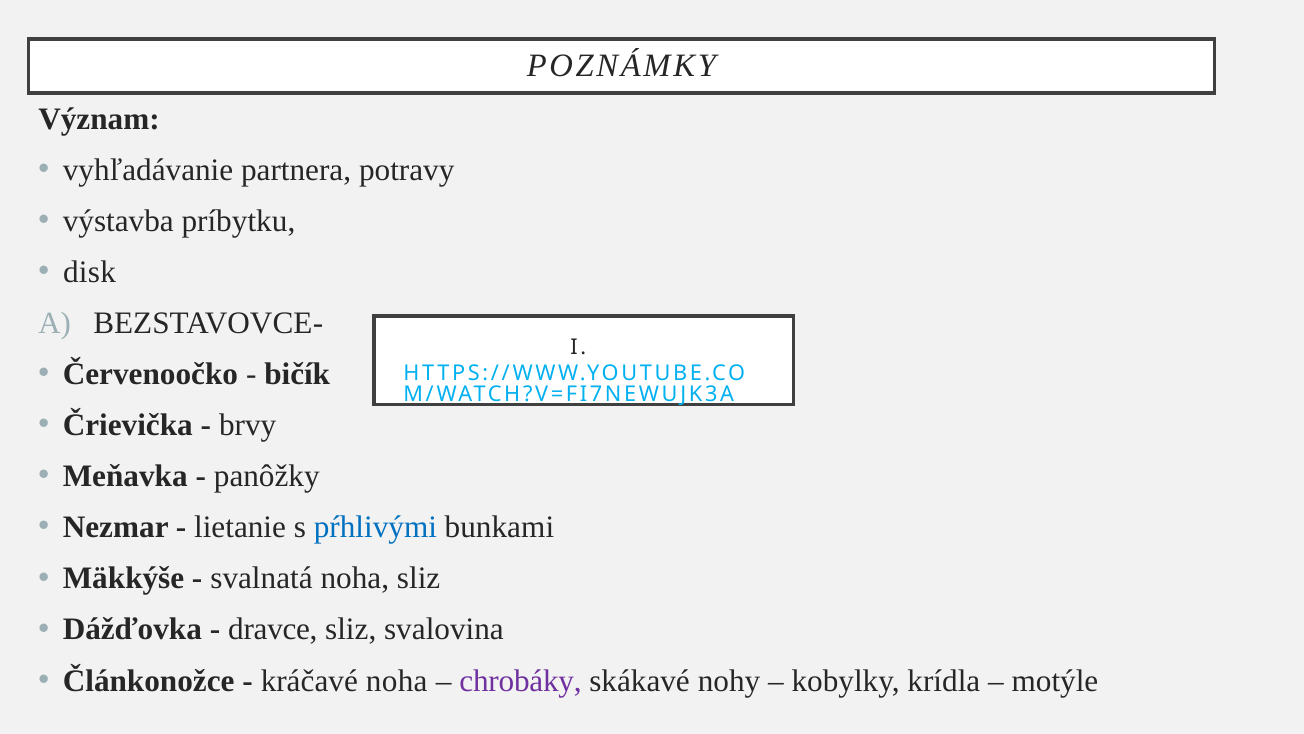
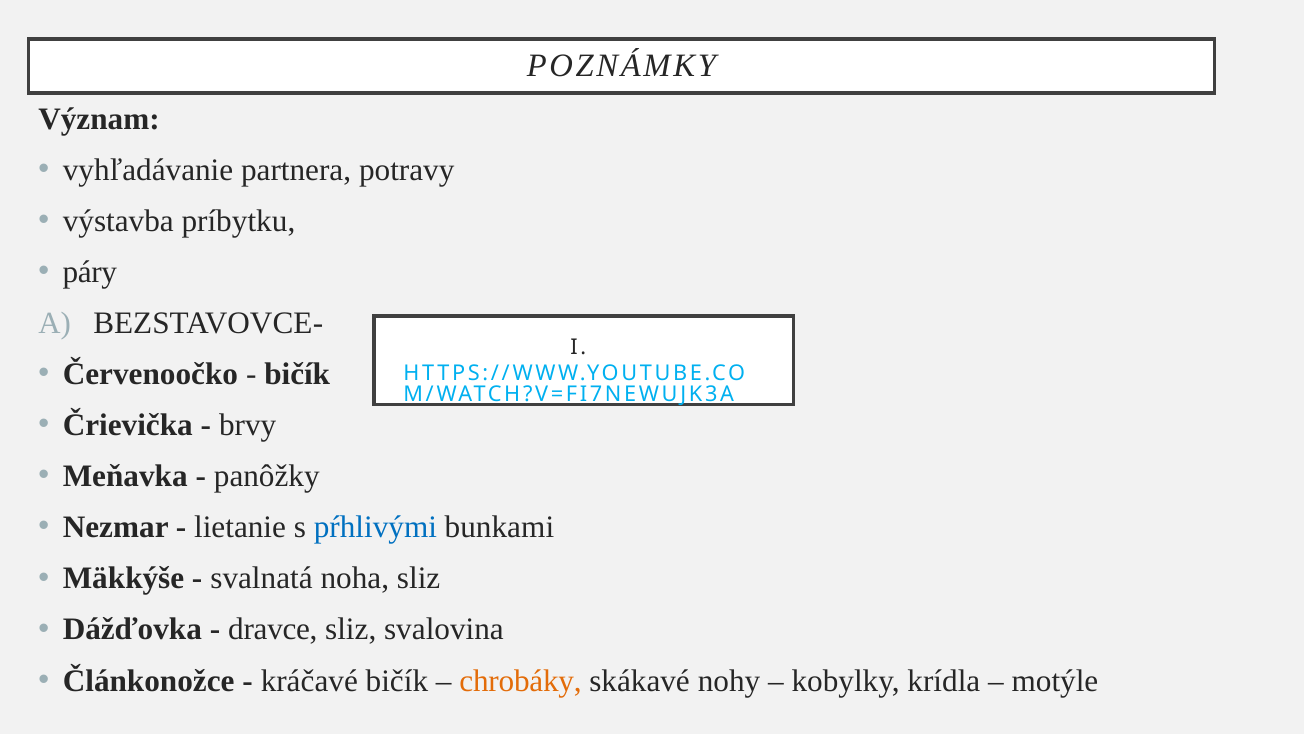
disk: disk -> páry (90, 272)
kráčavé noha: noha -> bičík (397, 680)
chrobáky colour: purple -> orange (521, 680)
